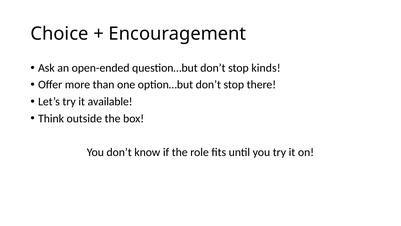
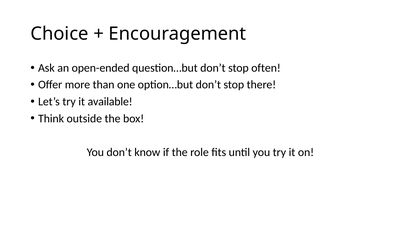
kinds: kinds -> often (266, 68)
